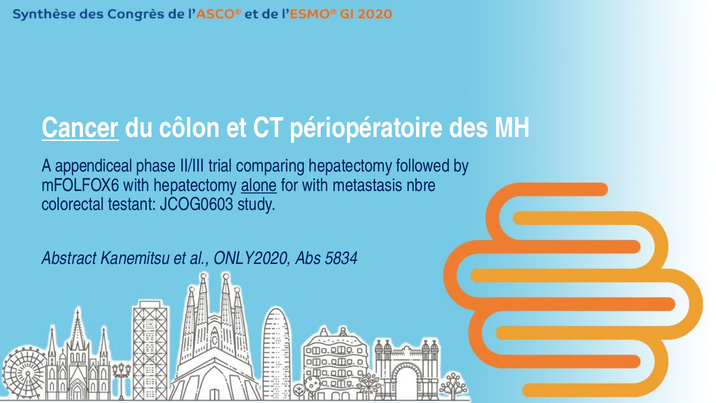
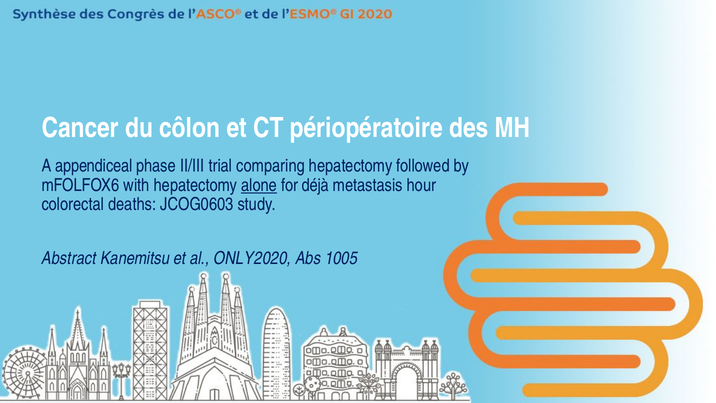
Cancer underline: present -> none (80, 128)
for with: with -> déjà (316, 185)
nbre: nbre -> hour (421, 185)
testant: testant -> deaths (132, 204)
5834: 5834 -> 1005 (341, 258)
